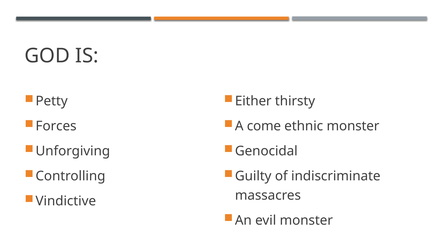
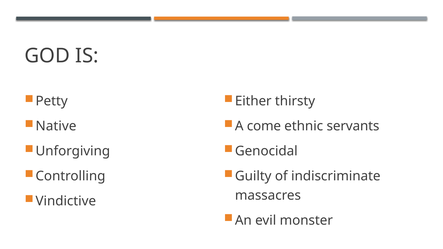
Forces: Forces -> Native (56, 126)
ethnic monster: monster -> servants (353, 126)
